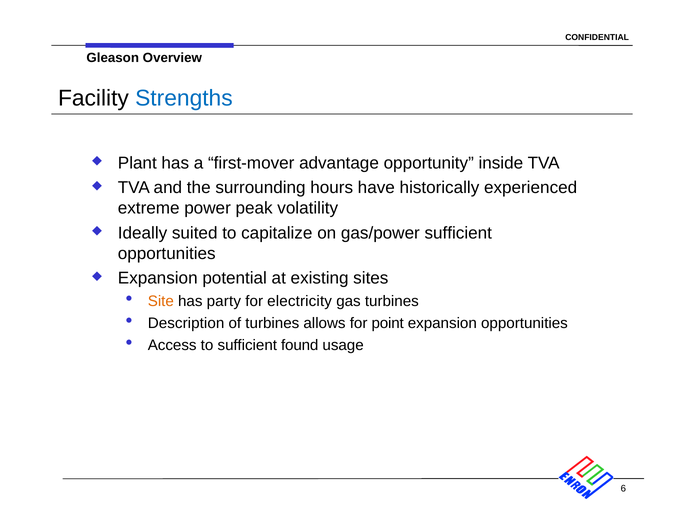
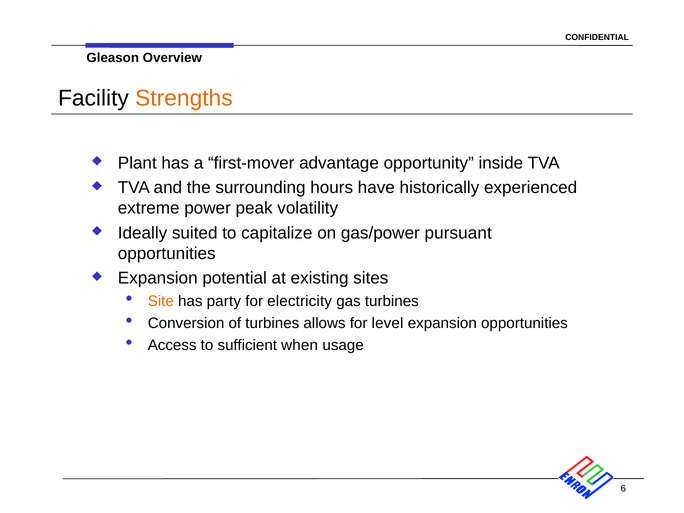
Strengths colour: blue -> orange (184, 98)
gas/power sufficient: sufficient -> pursuant (458, 233)
Description: Description -> Conversion (186, 323)
point: point -> level (388, 323)
found: found -> when (300, 345)
